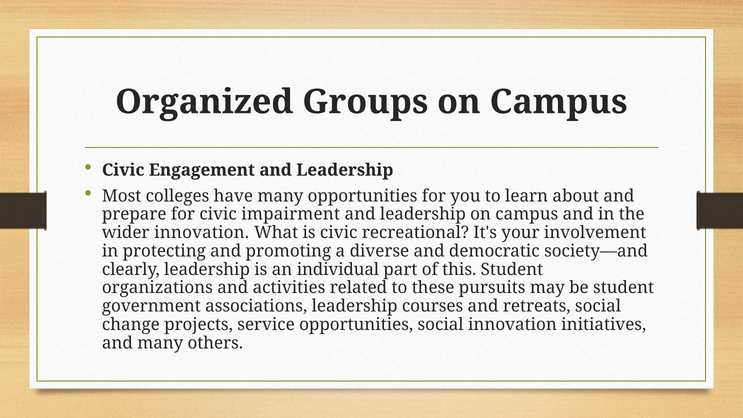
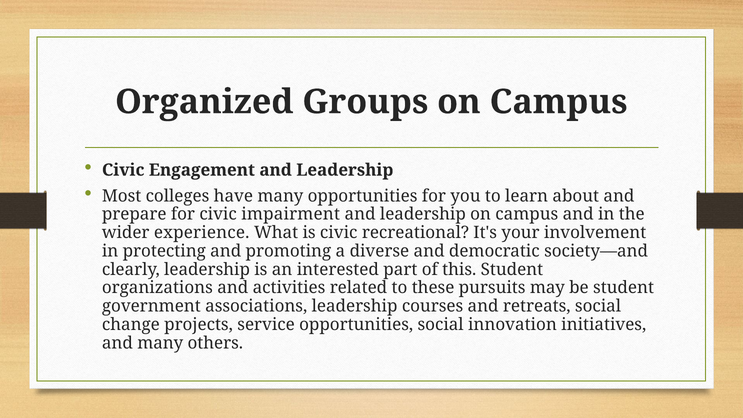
wider innovation: innovation -> experience (202, 233)
individual: individual -> interested (338, 269)
